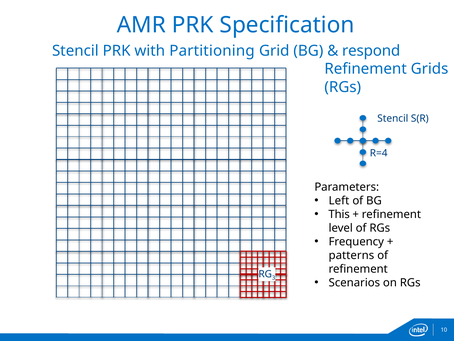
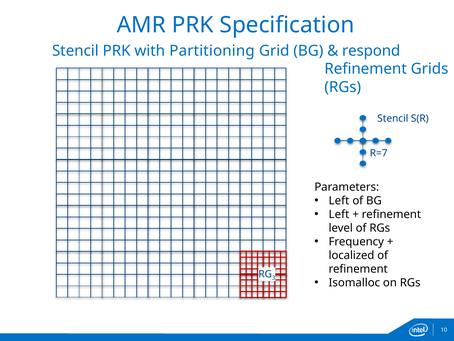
R=4: R=4 -> R=7 (379, 153)
This: This -> Left (339, 214)
patterns: patterns -> localized (351, 255)
Scenarios: Scenarios -> Isomalloc (354, 282)
